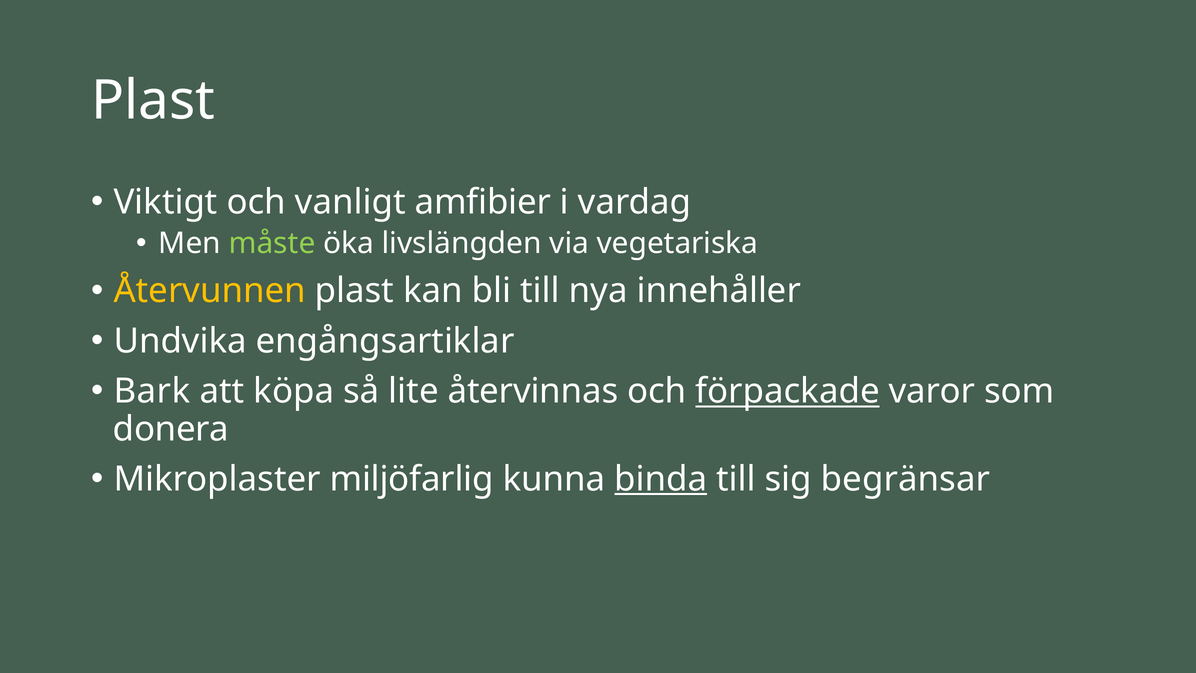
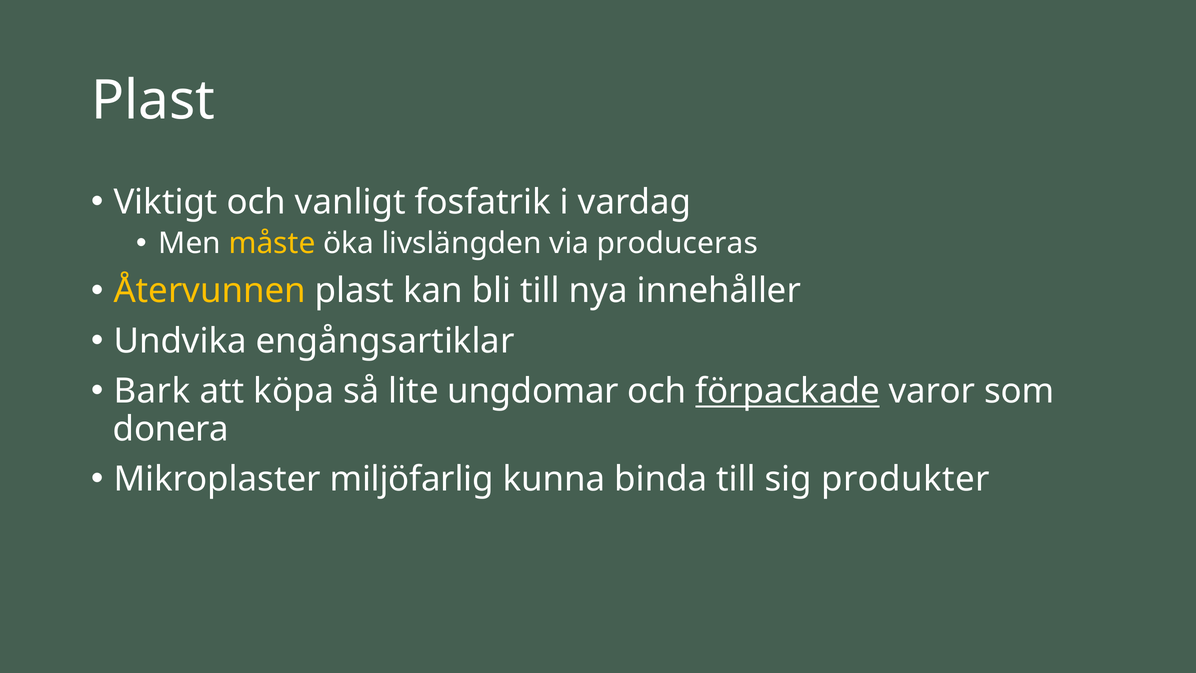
amfibier: amfibier -> fosfatrik (483, 202)
måste colour: light green -> yellow (272, 243)
vegetariska: vegetariska -> produceras (677, 243)
återvinnas: återvinnas -> ungdomar (533, 391)
binda underline: present -> none (661, 479)
begränsar: begränsar -> produkter (905, 479)
